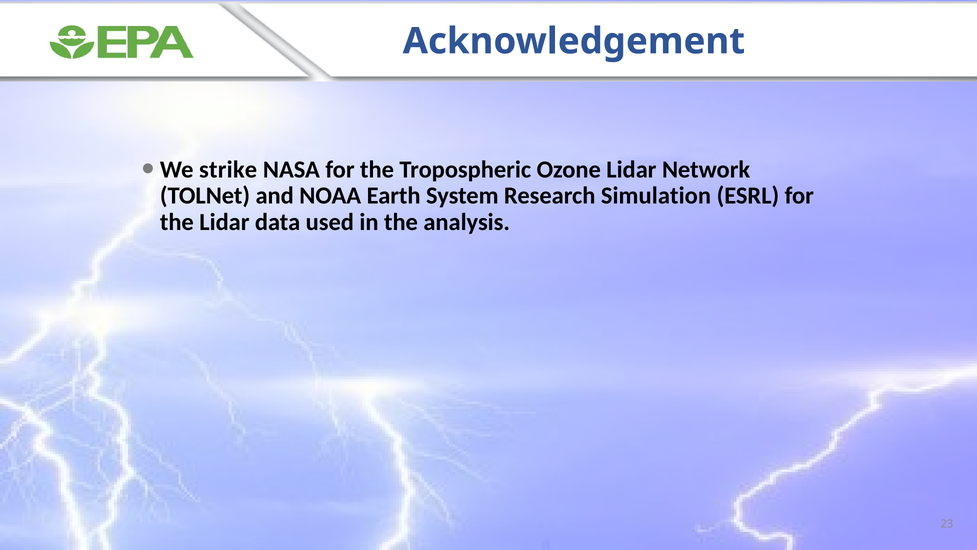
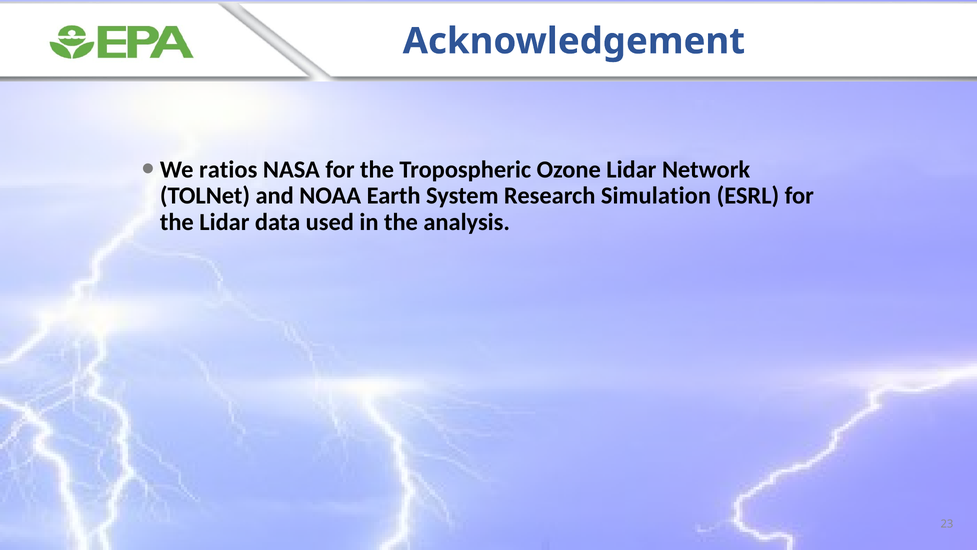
strike: strike -> ratios (228, 169)
